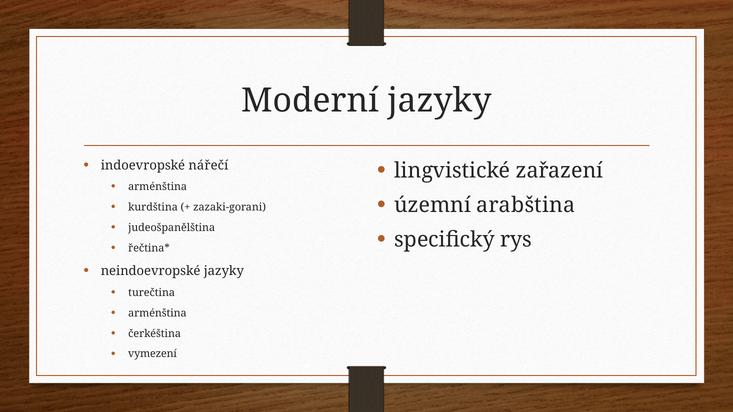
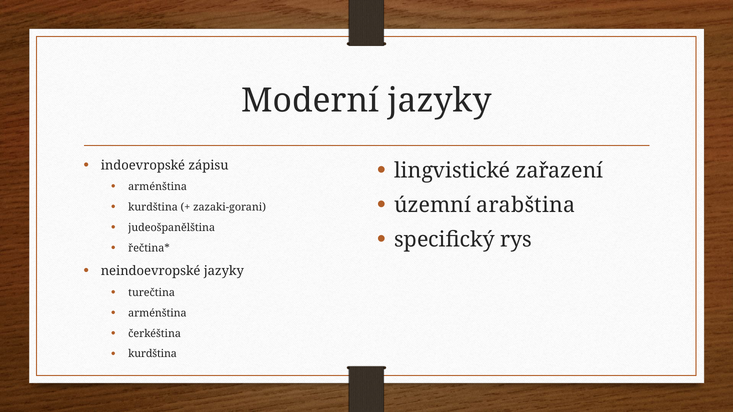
nářečí: nářečí -> zápisu (208, 165)
vymezení: vymezení -> kurdština (153, 354)
